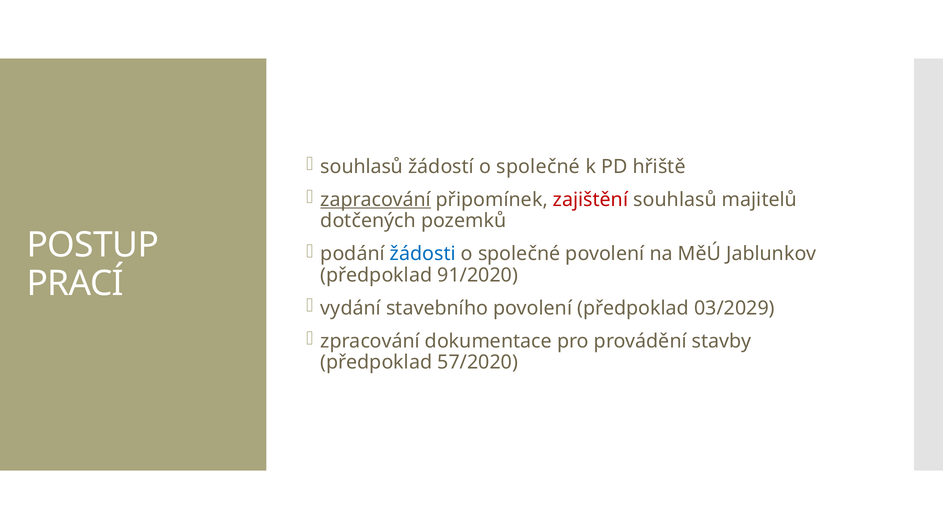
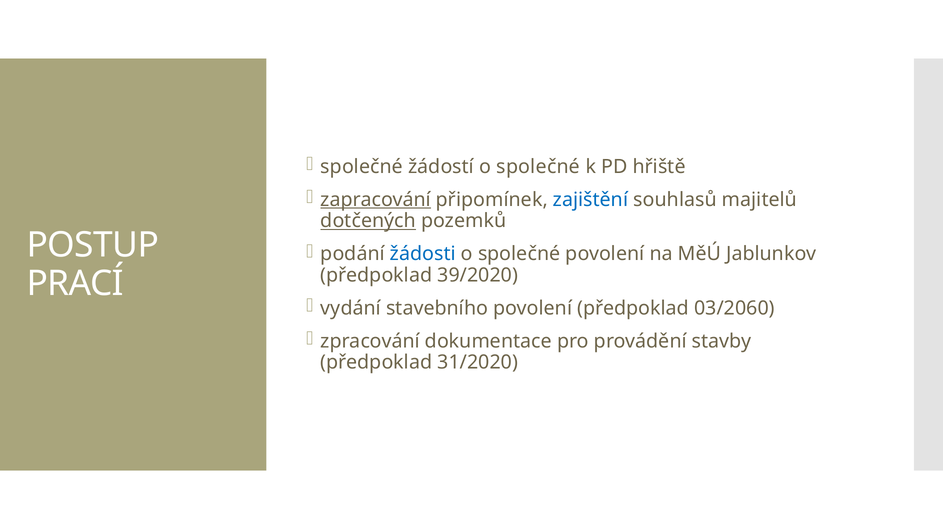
souhlasů: souhlasů -> společné (362, 167)
zajištění colour: red -> blue (591, 200)
dotčených underline: none -> present (368, 221)
91/2020: 91/2020 -> 39/2020 (478, 275)
03/2029: 03/2029 -> 03/2060 (734, 308)
57/2020: 57/2020 -> 31/2020 (478, 363)
